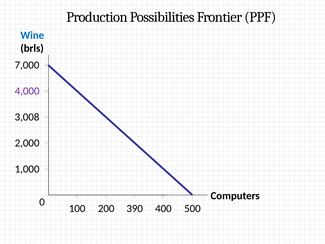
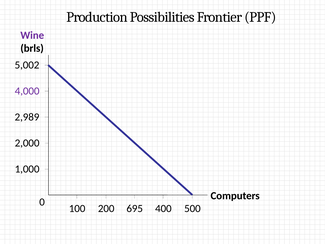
Wine colour: blue -> purple (32, 35)
7,000: 7,000 -> 5,002 (27, 65)
3,008: 3,008 -> 2,989 (27, 117)
390: 390 -> 695 (135, 208)
